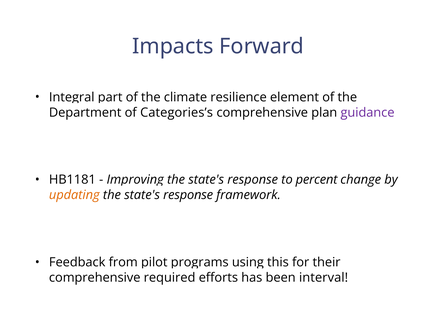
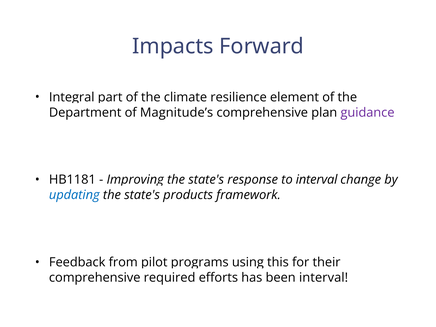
Categories’s: Categories’s -> Magnitude’s (177, 113)
to percent: percent -> interval (317, 180)
updating colour: orange -> blue (74, 195)
response: response -> products (188, 195)
